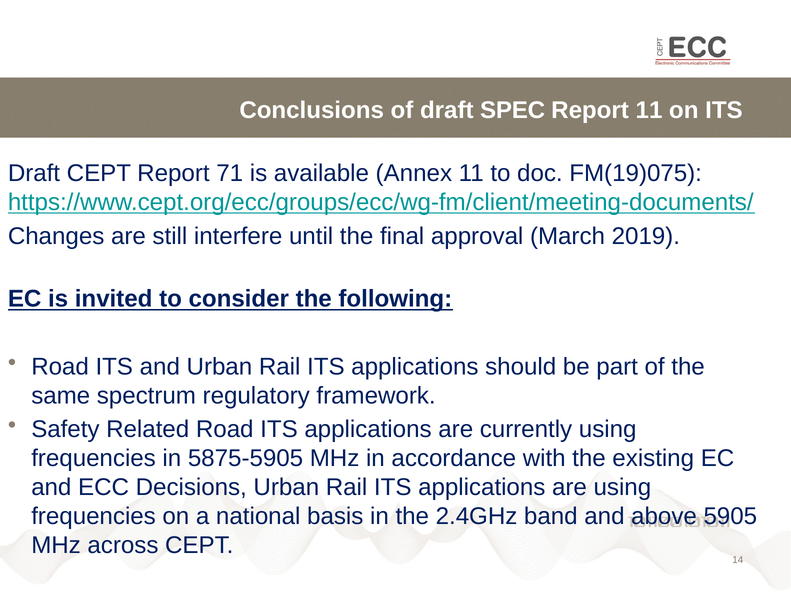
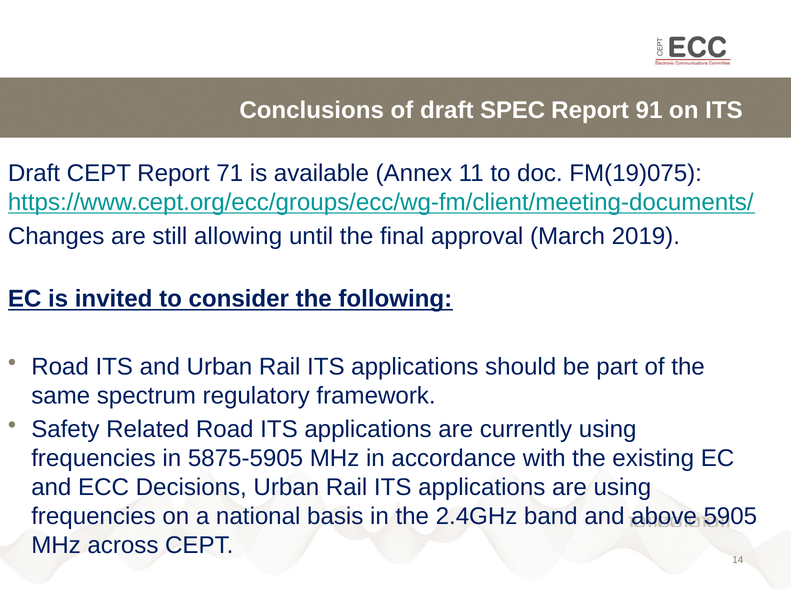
Report 11: 11 -> 91 (649, 110)
interfere: interfere -> allowing (238, 236)
